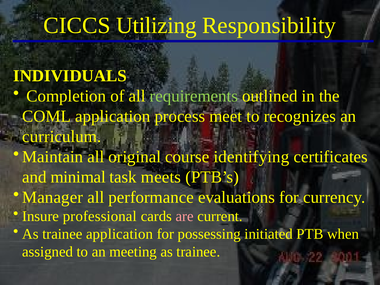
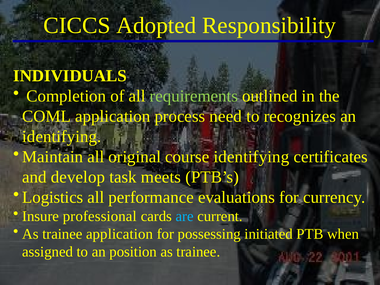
Utilizing: Utilizing -> Adopted (156, 25)
meet: meet -> need (226, 116)
curriculum: curriculum -> identifying (62, 137)
minimal: minimal -> develop (78, 177)
Manager: Manager -> Logistics (53, 197)
are colour: pink -> light blue (185, 216)
meeting: meeting -> position (133, 252)
